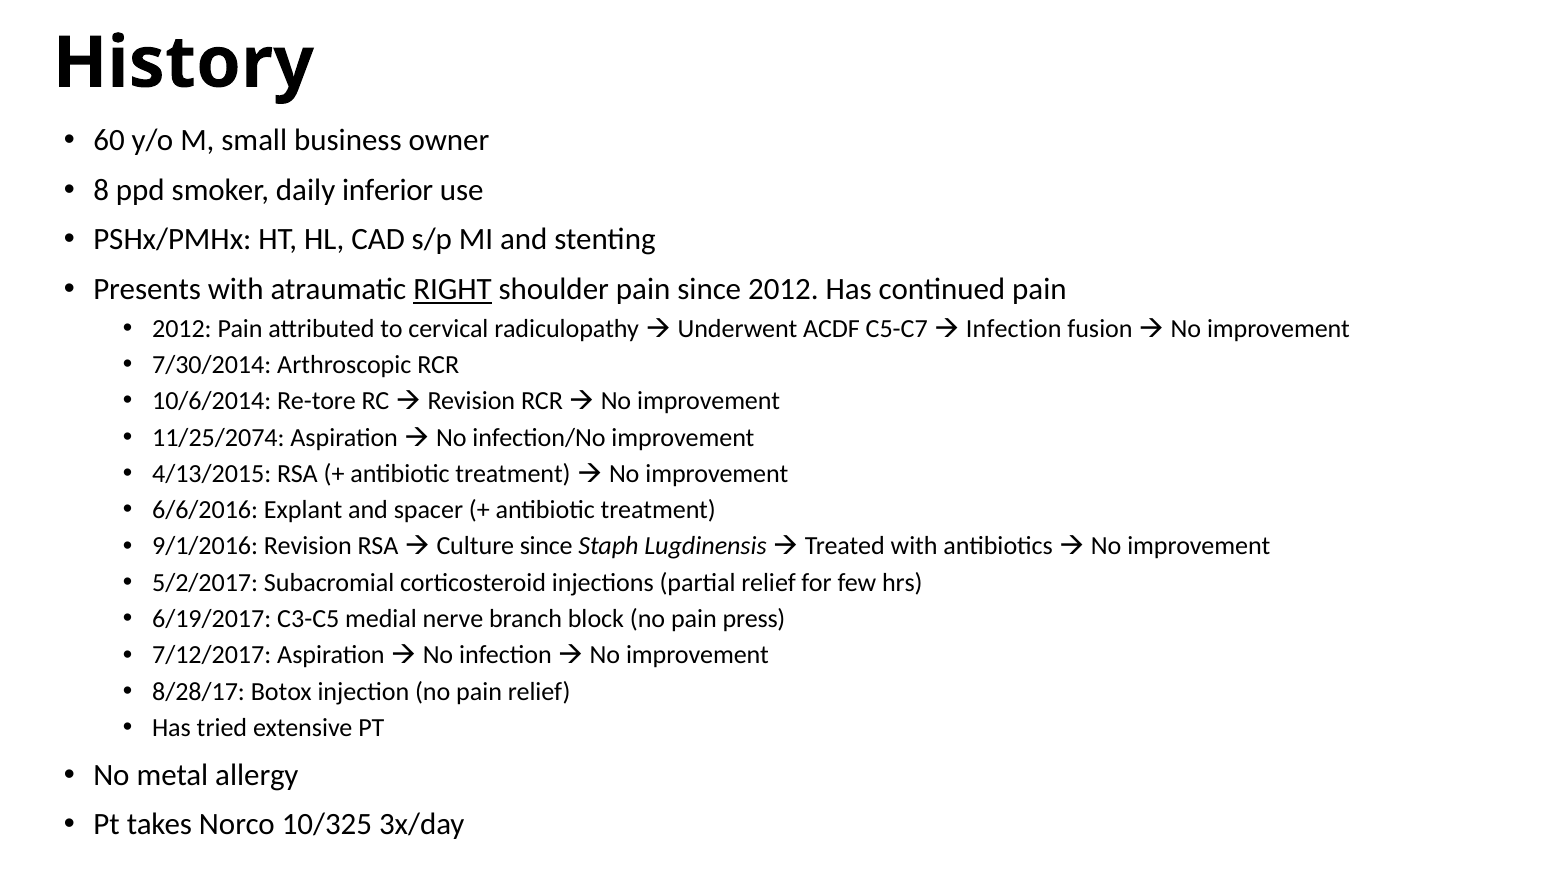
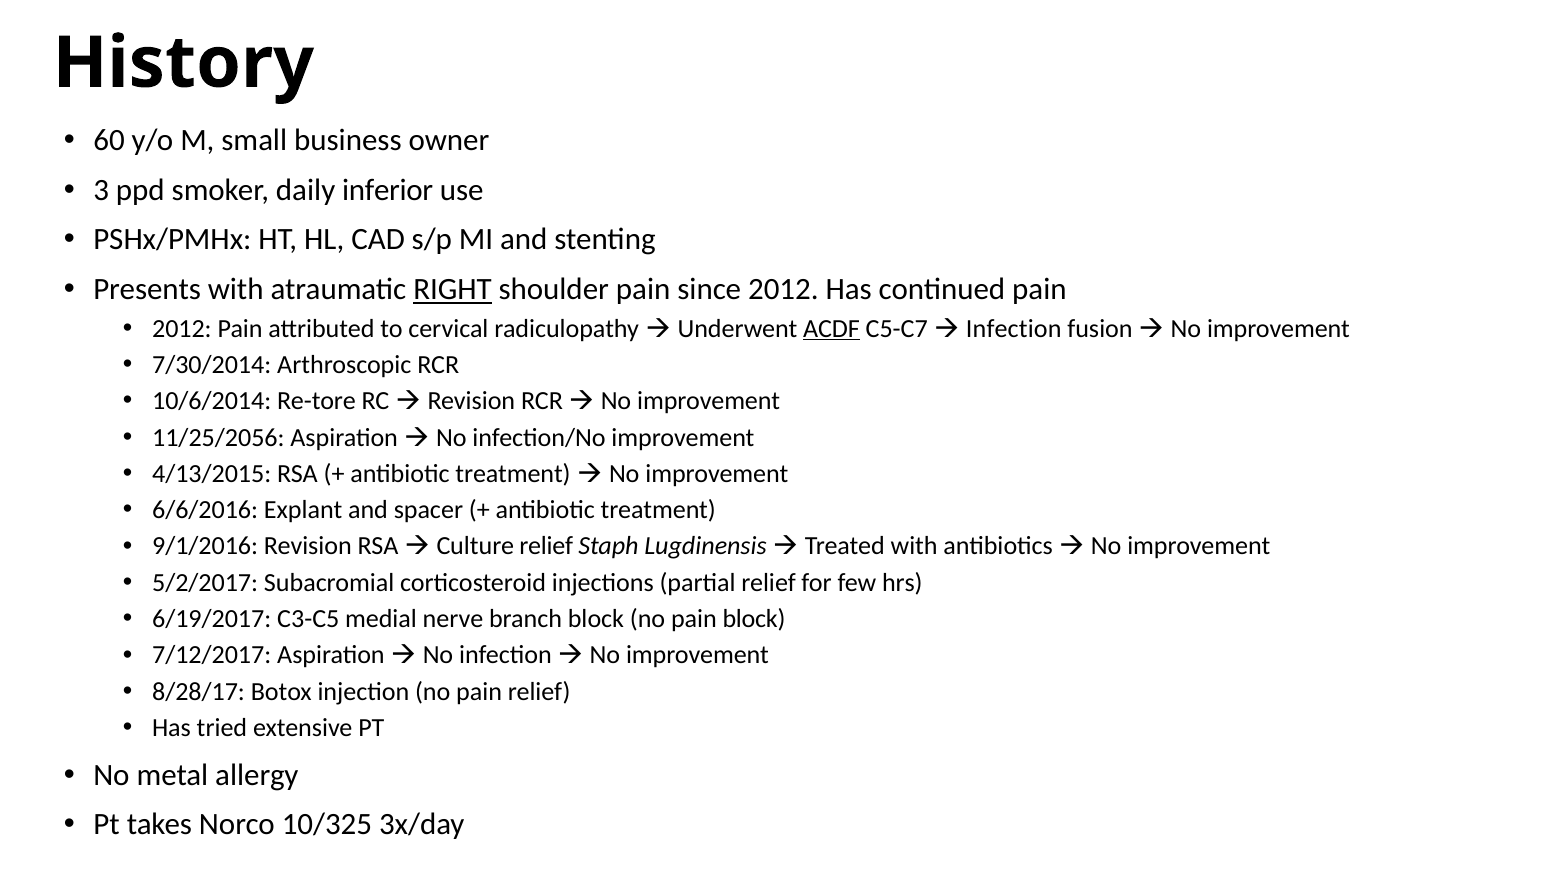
8: 8 -> 3 (101, 190)
ACDF underline: none -> present (831, 329)
11/25/2074: 11/25/2074 -> 11/25/2056 (218, 438)
Culture since: since -> relief (546, 547)
pain press: press -> block (754, 619)
